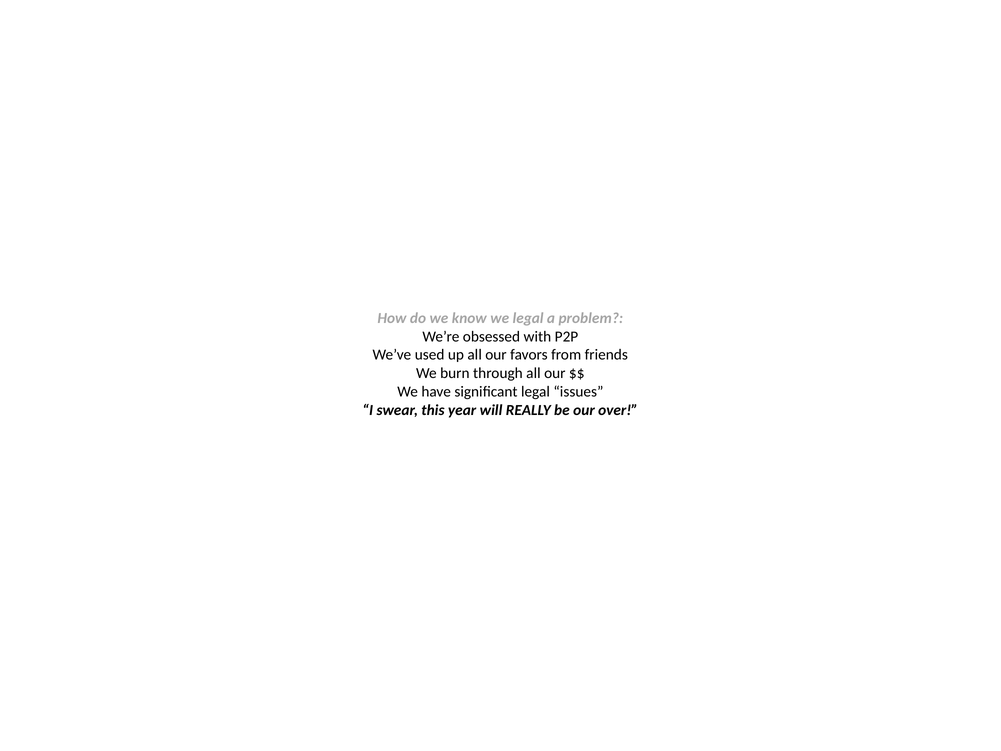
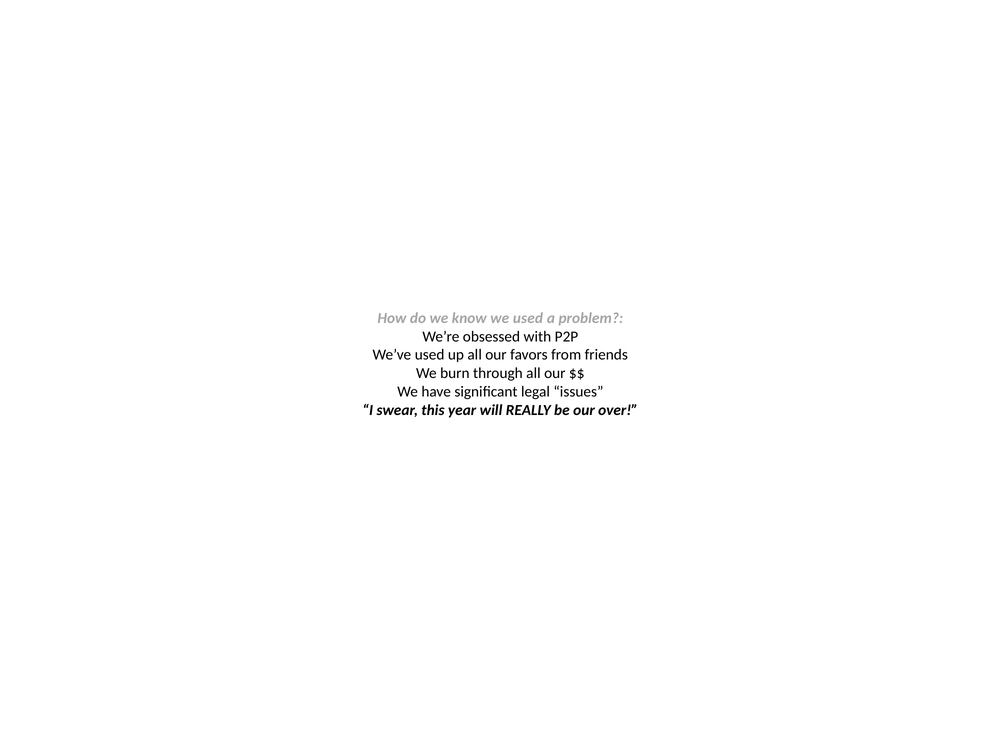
we legal: legal -> used (528, 318)
